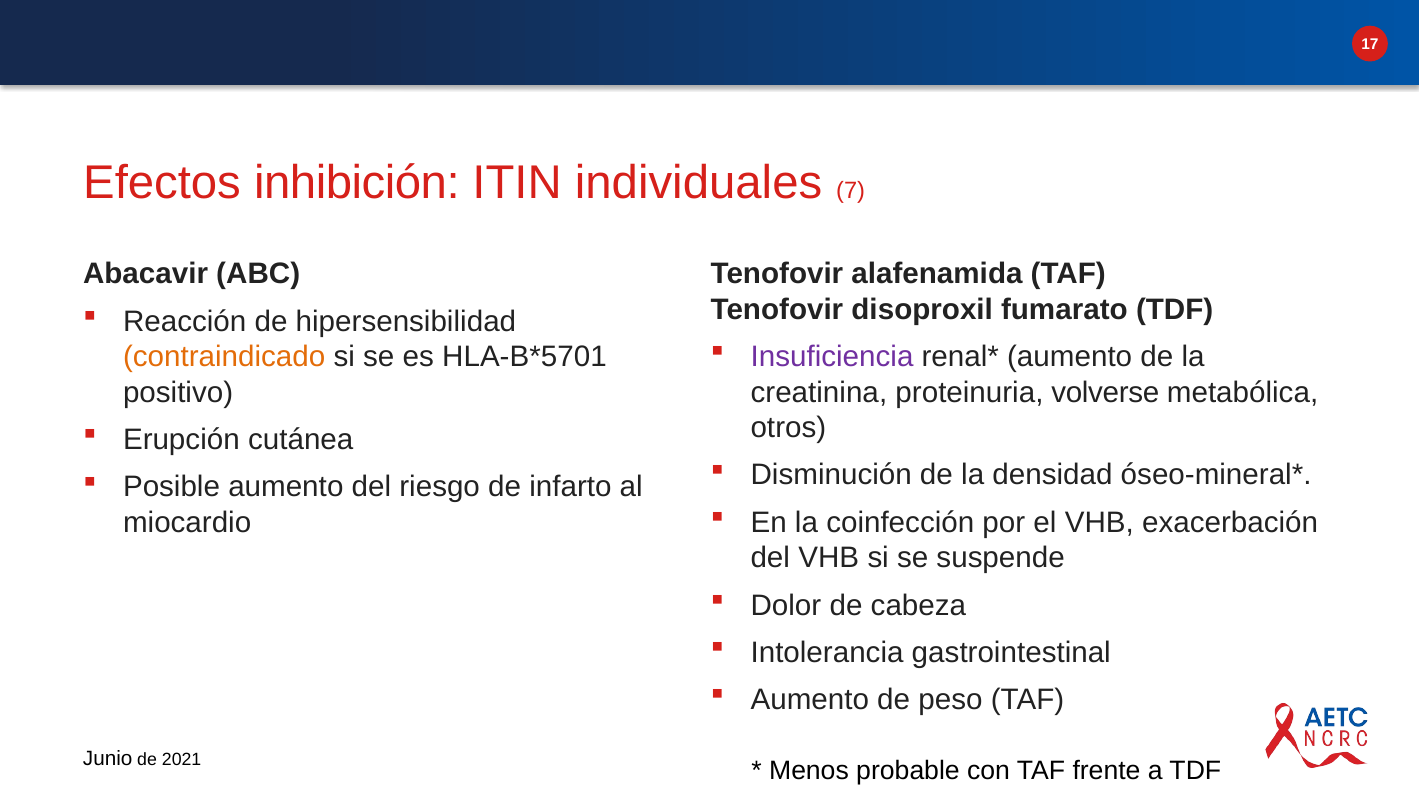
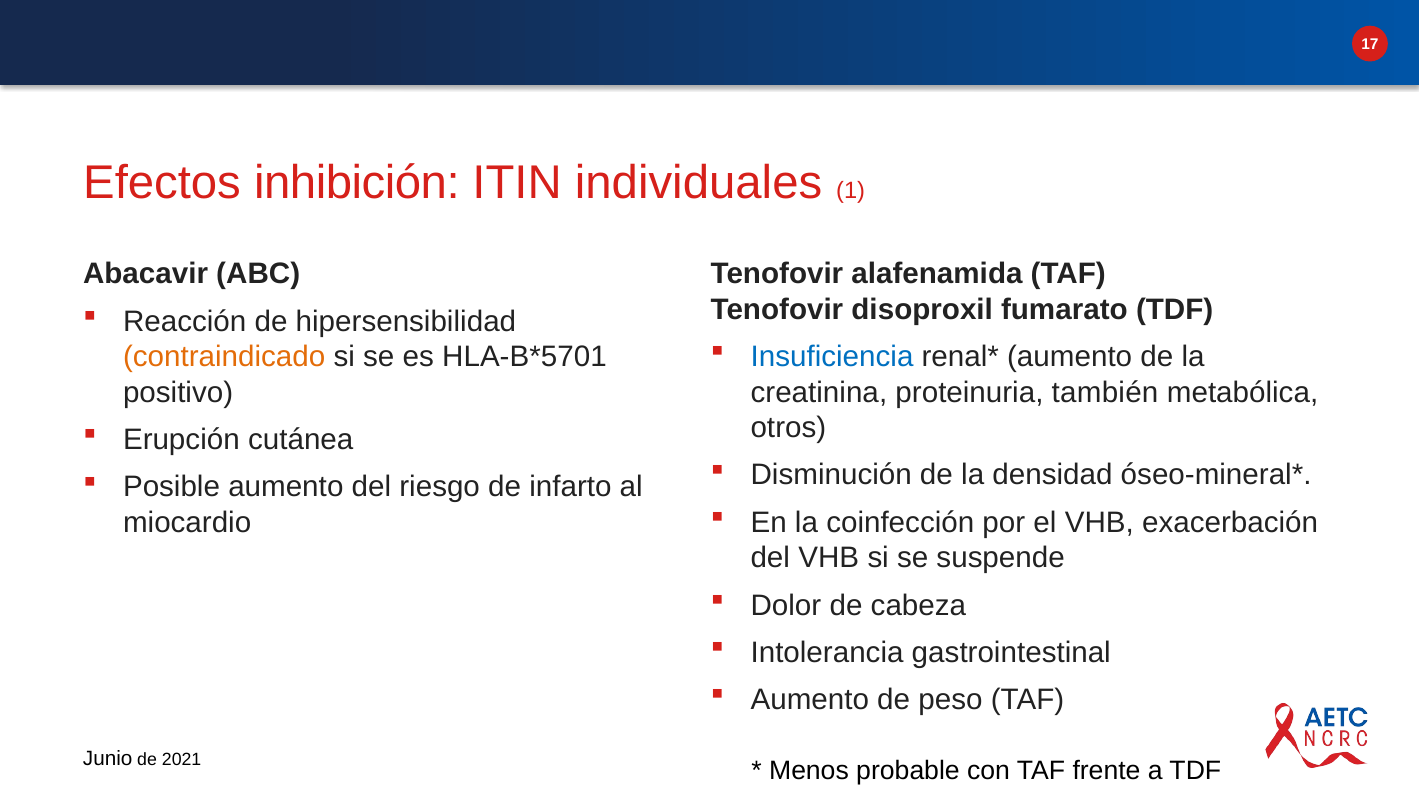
7: 7 -> 1 (851, 191)
Insuficiencia colour: purple -> blue (832, 357)
volverse: volverse -> también (1105, 393)
